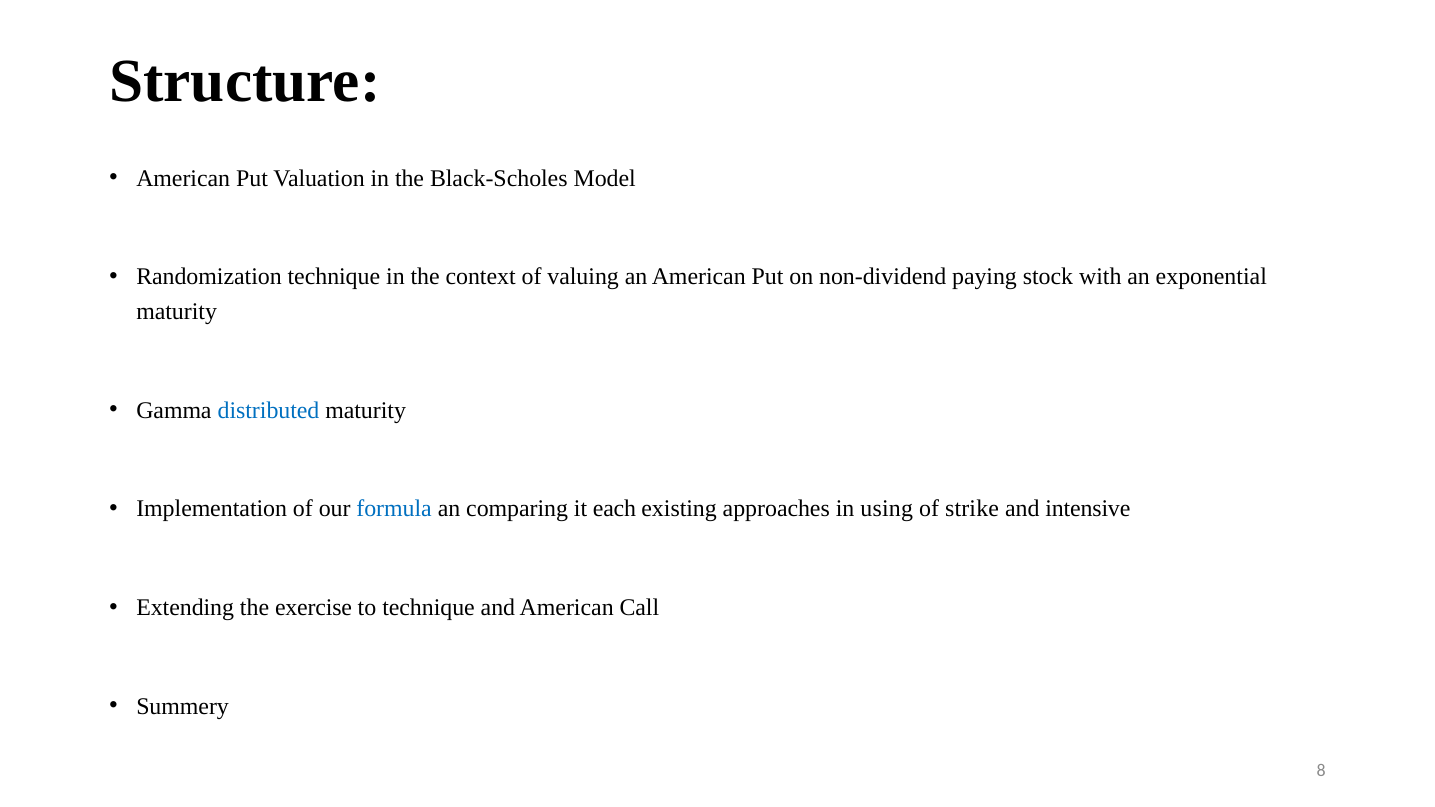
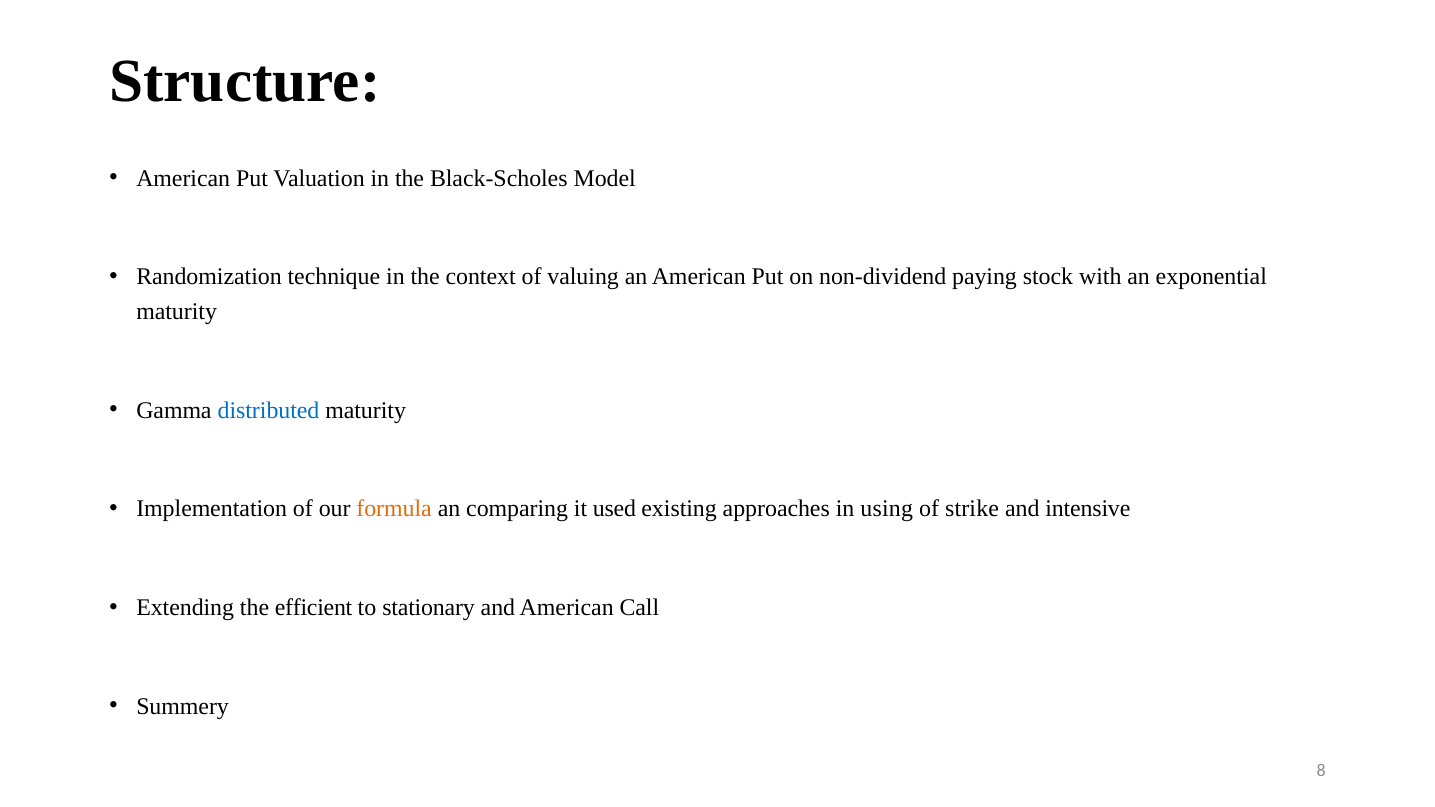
formula colour: blue -> orange (394, 509)
each: each -> used (614, 509)
exercise: exercise -> efficient (314, 608)
to technique: technique -> stationary (429, 608)
